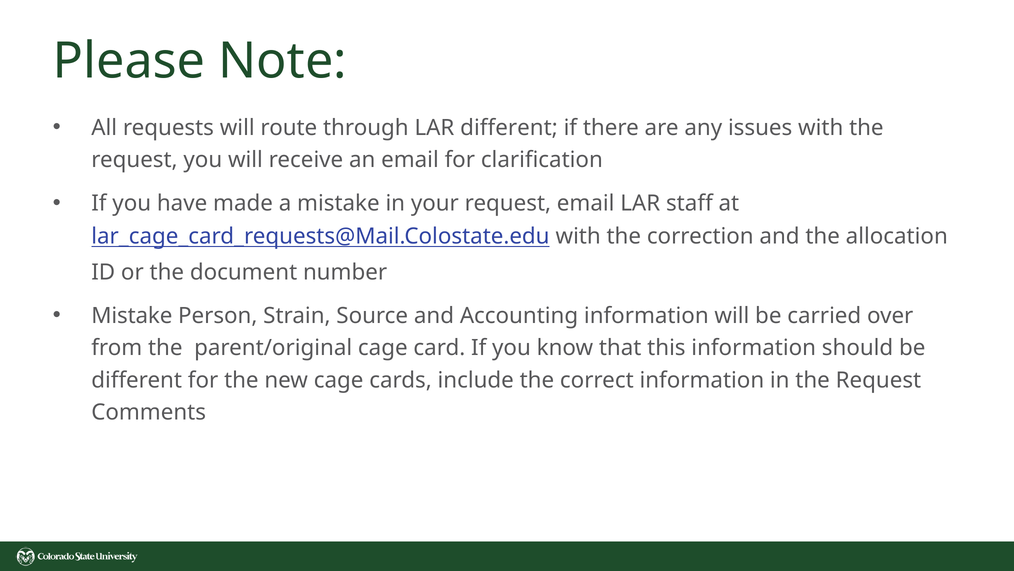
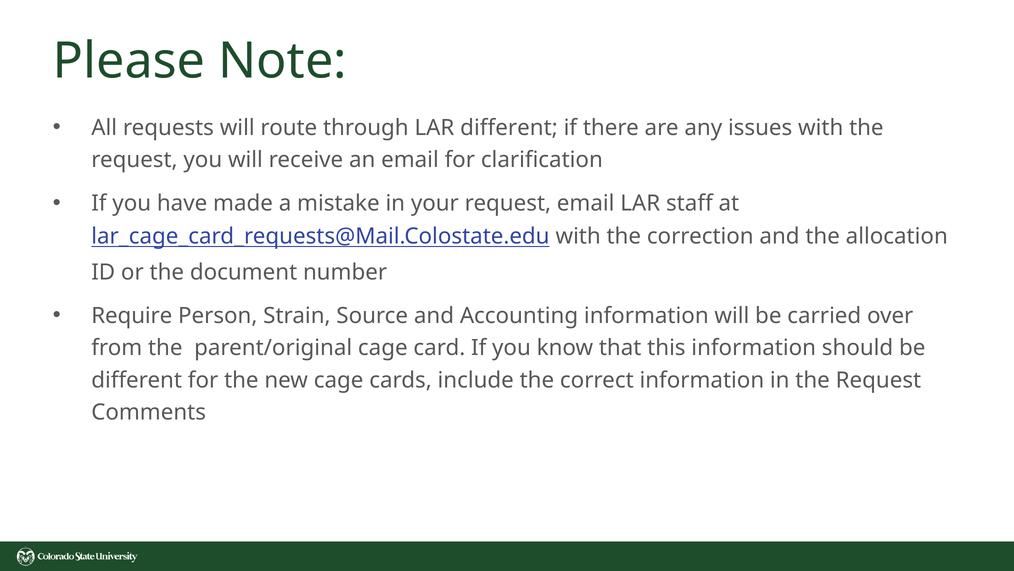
Mistake: Mistake -> Require (132, 315)
